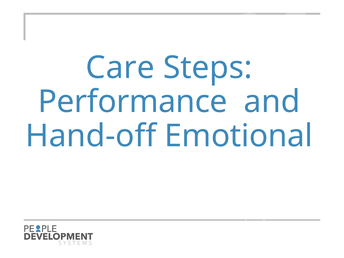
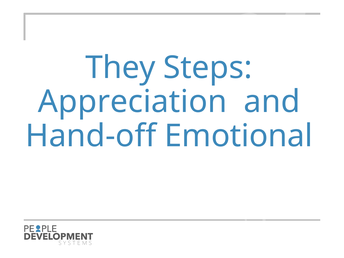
Care: Care -> They (120, 68)
Performance: Performance -> Appreciation (133, 102)
